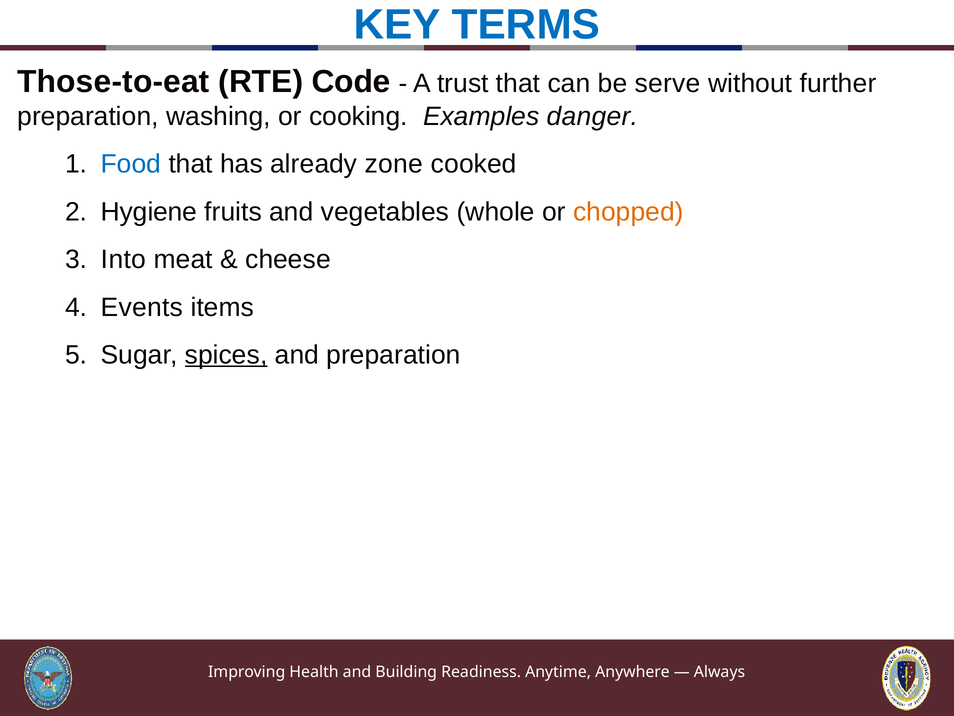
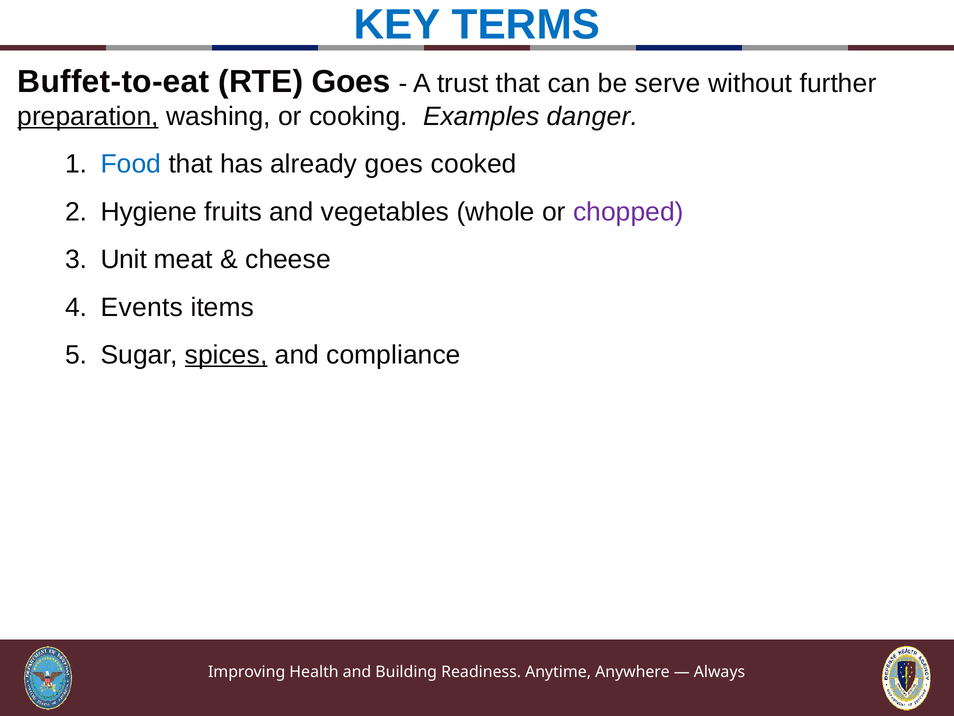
Those-to-eat: Those-to-eat -> Buffet-to-eat (113, 82)
RTE Code: Code -> Goes (351, 82)
preparation underline: none -> present (88, 116)
already zone: zone -> goes (394, 164)
chopped colour: orange -> purple (628, 212)
Into: Into -> Unit (124, 259)
and preparation: preparation -> compliance (393, 355)
